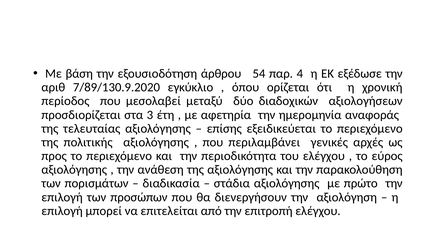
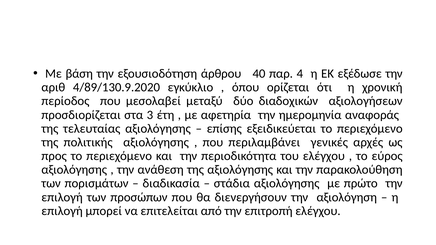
54: 54 -> 40 (259, 74)
7/89/130.9.2020: 7/89/130.9.2020 -> 4/89/130.9.2020 (116, 87)
